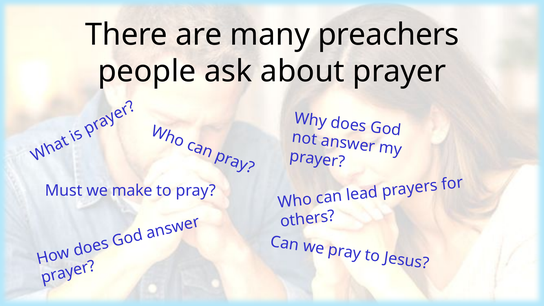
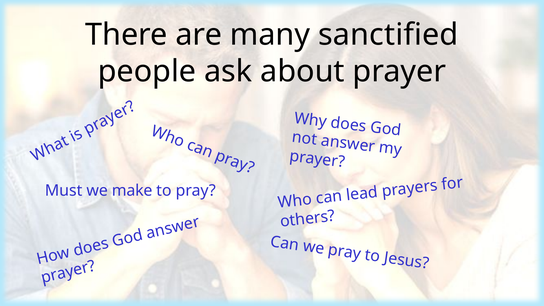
preachers: preachers -> sanctified (388, 35)
